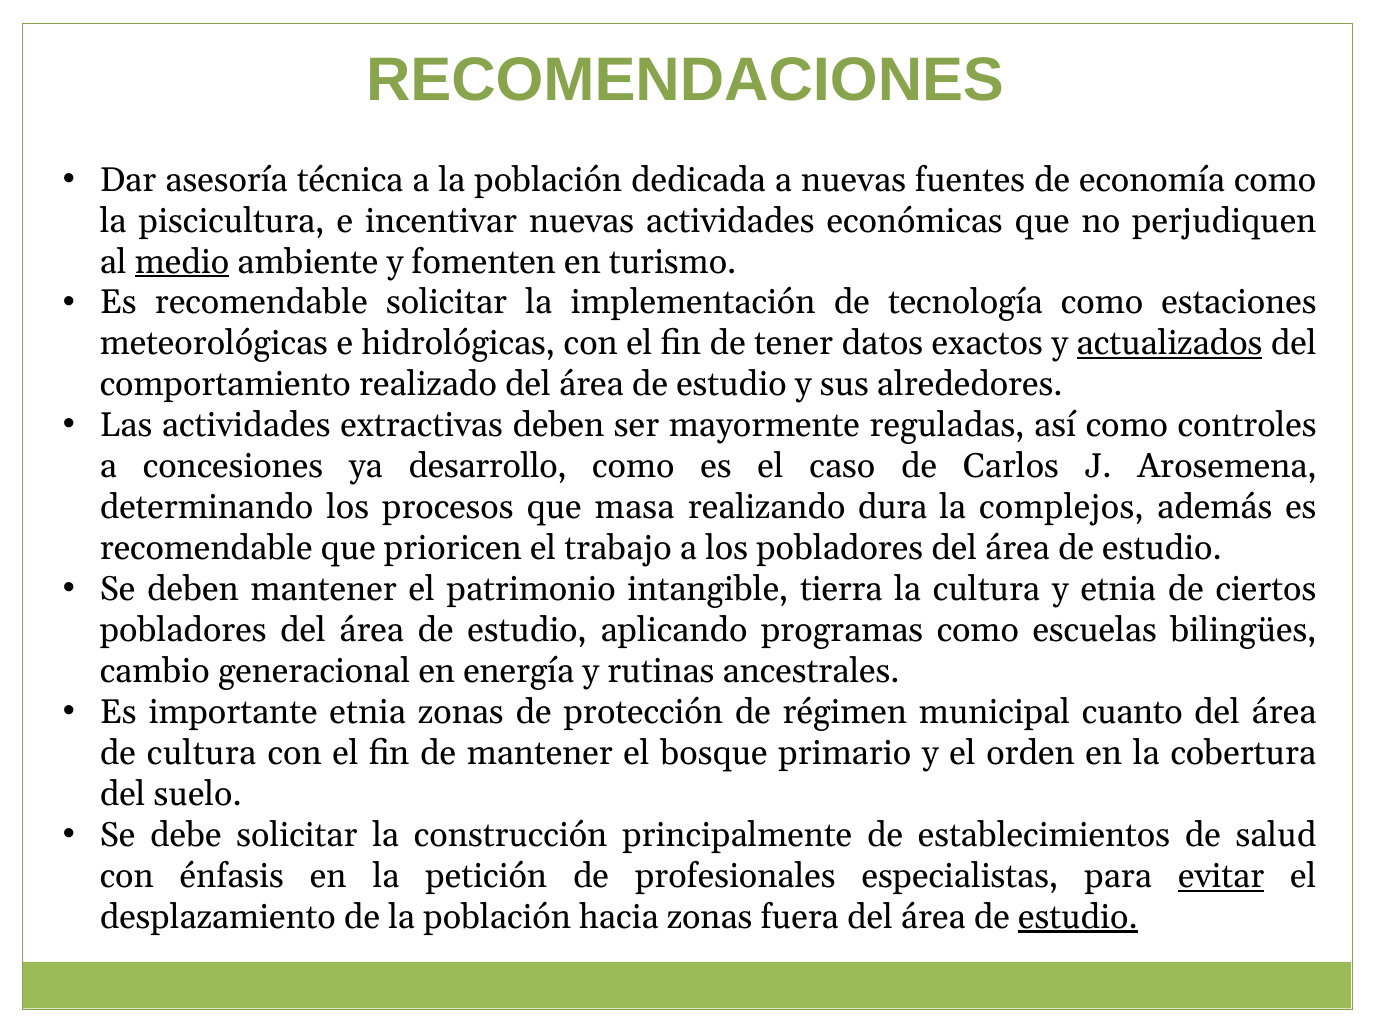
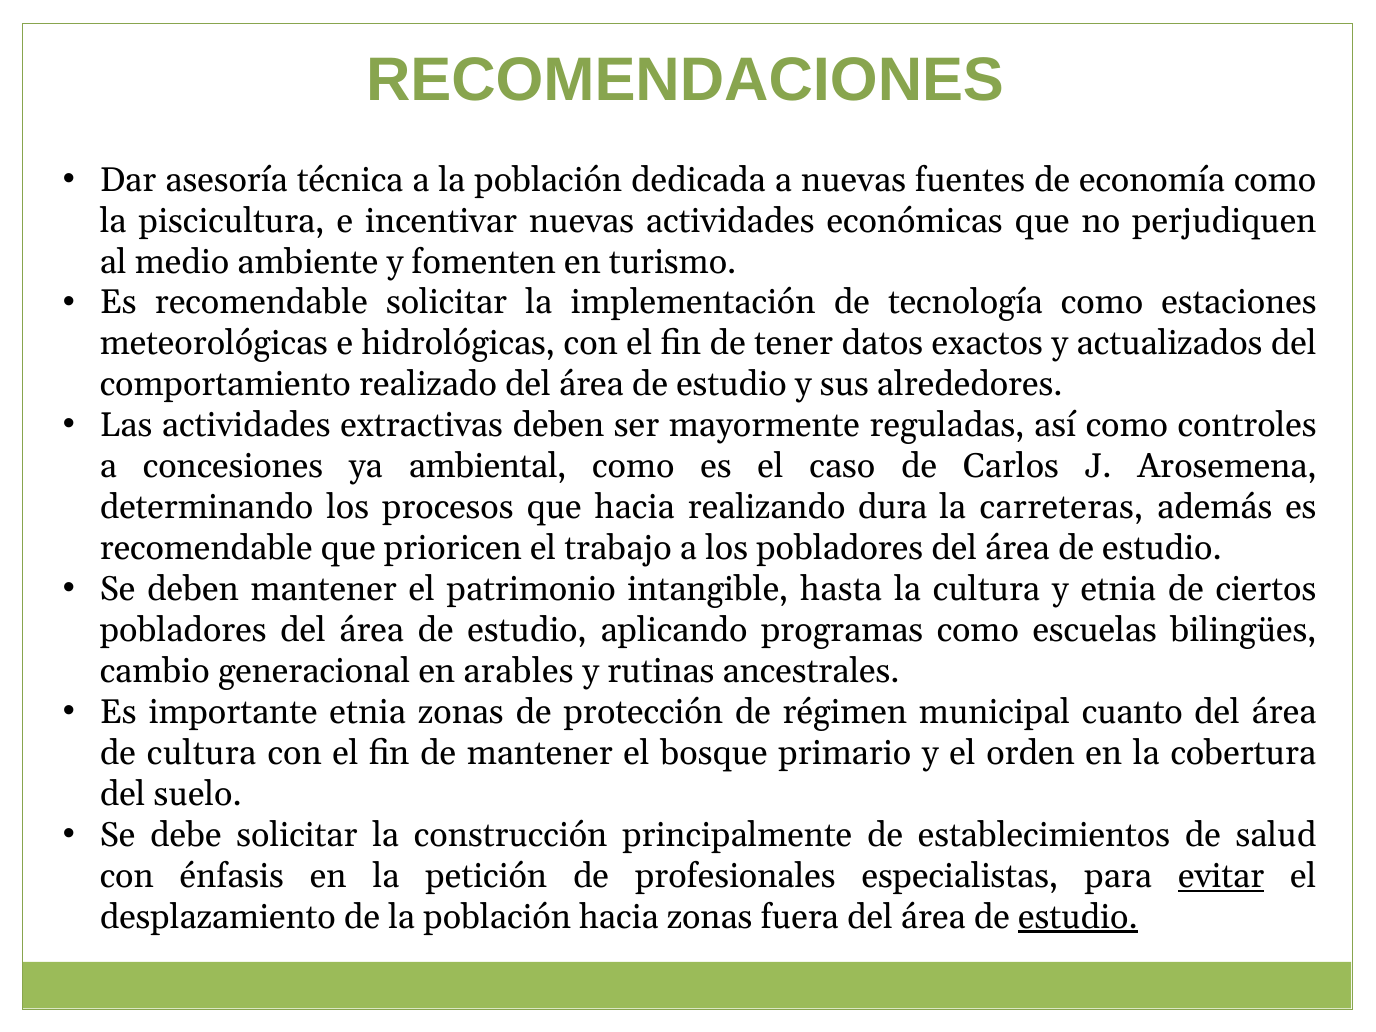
medio underline: present -> none (182, 262)
actualizados underline: present -> none (1170, 344)
desarrollo: desarrollo -> ambiental (488, 466)
que masa: masa -> hacia (635, 507)
complejos: complejos -> carreteras (1062, 507)
tierra: tierra -> hasta (841, 589)
energía: energía -> arables (519, 671)
